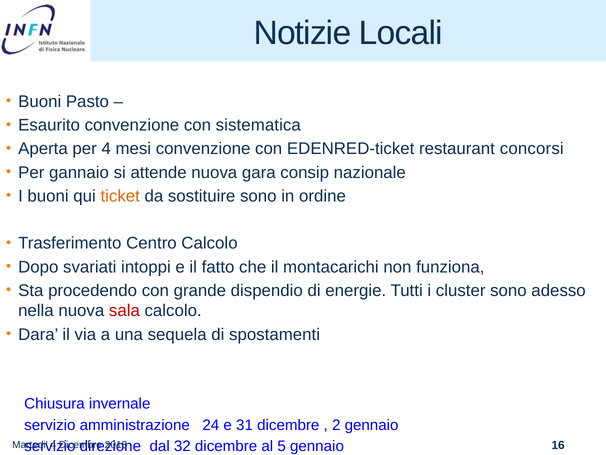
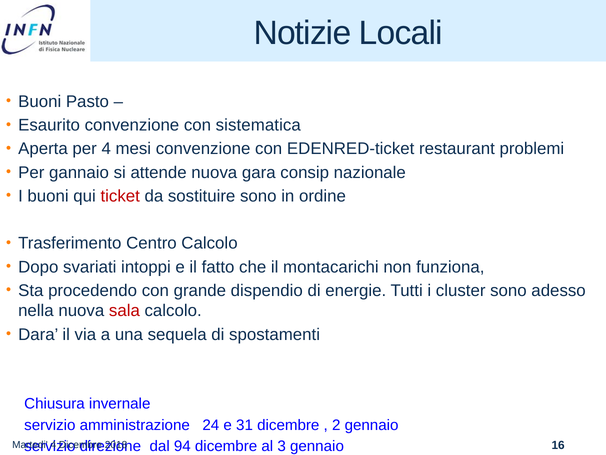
concorsi: concorsi -> problemi (532, 149)
ticket colour: orange -> red (120, 196)
32: 32 -> 94 (182, 446)
5: 5 -> 3 (282, 446)
